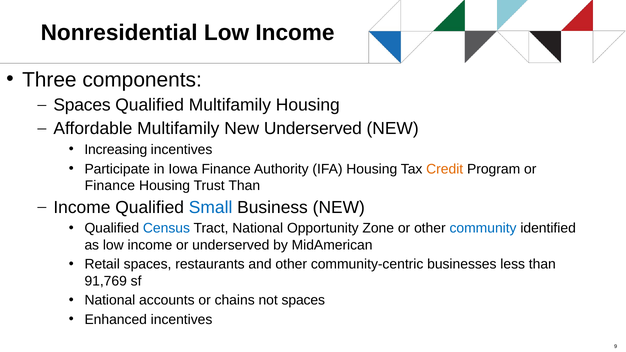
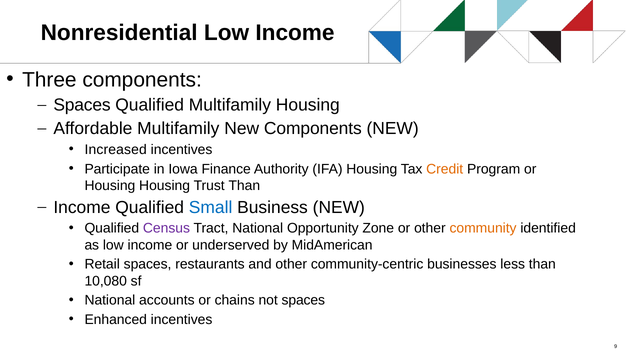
New Underserved: Underserved -> Components (313, 129)
Increasing: Increasing -> Increased (116, 150)
Finance: Finance -> Housing (110, 186)
Census colour: blue -> purple (166, 228)
community colour: blue -> orange (483, 228)
91,769: 91,769 -> 10,080 (106, 281)
